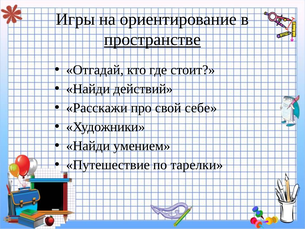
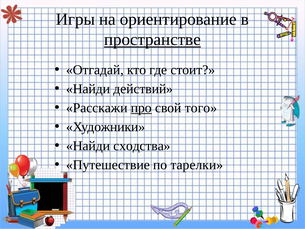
про underline: none -> present (141, 108)
себе: себе -> того (201, 108)
умением: умением -> сходства (142, 146)
